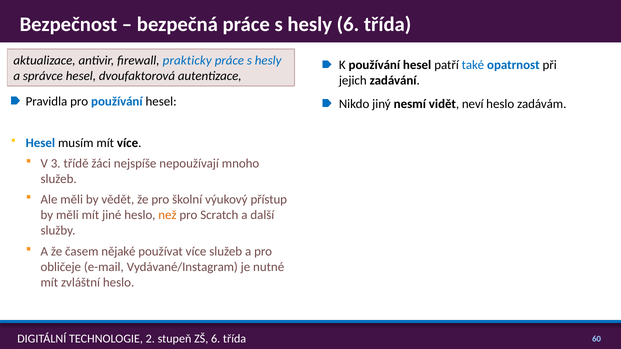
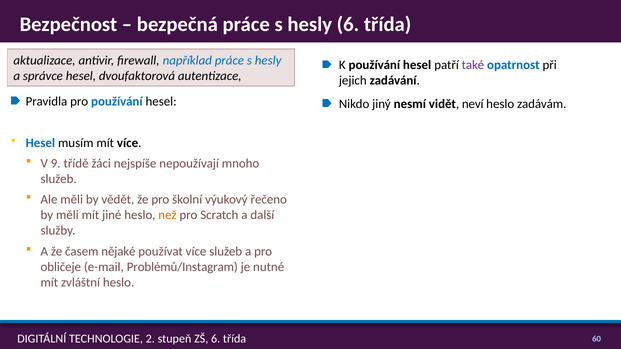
prakticky: prakticky -> například (187, 61)
také colour: blue -> purple (473, 65)
3: 3 -> 9 (56, 164)
přístup: přístup -> řečeno (269, 200)
Vydávané/Instagram: Vydávané/Instagram -> Problémů/Instagram (182, 267)
